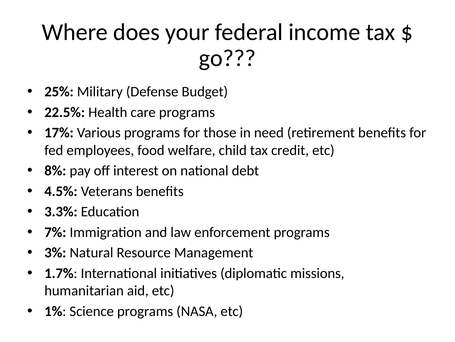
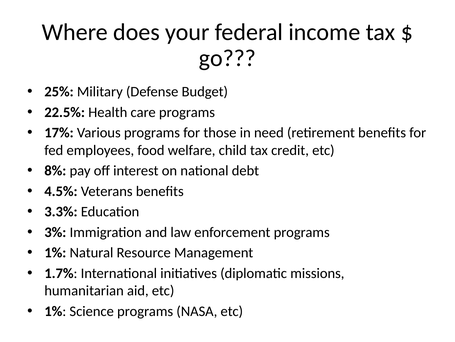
7%: 7% -> 3% (55, 232)
3%: 3% -> 1% (55, 252)
